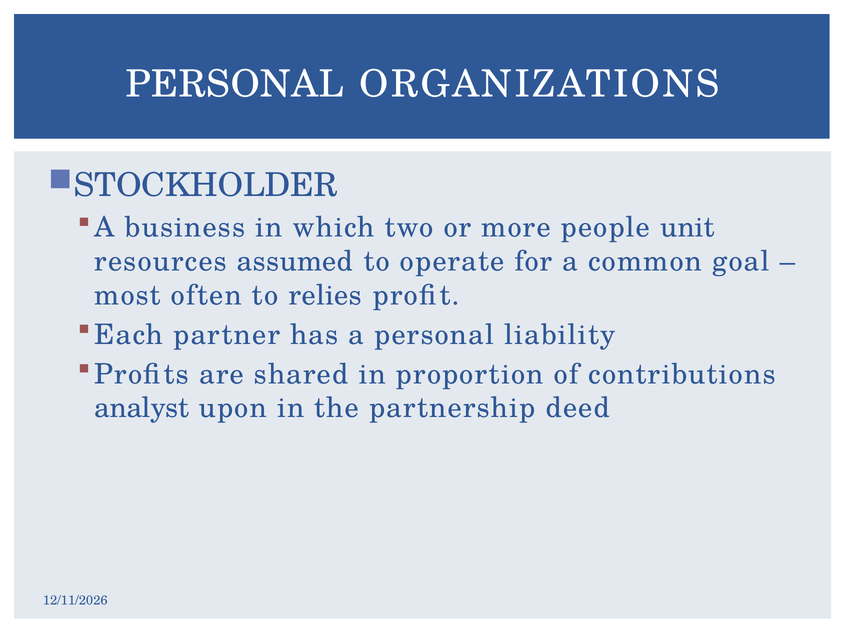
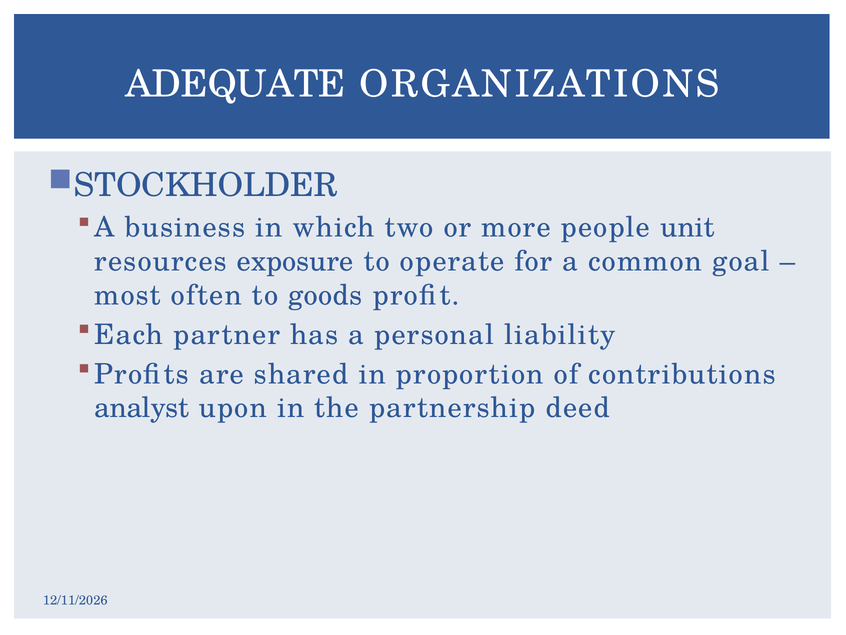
PERSONAL: PERSONAL -> ADEQUATE (235, 84)
assumed: assumed -> exposure (295, 261)
relies: relies -> goods (325, 295)
